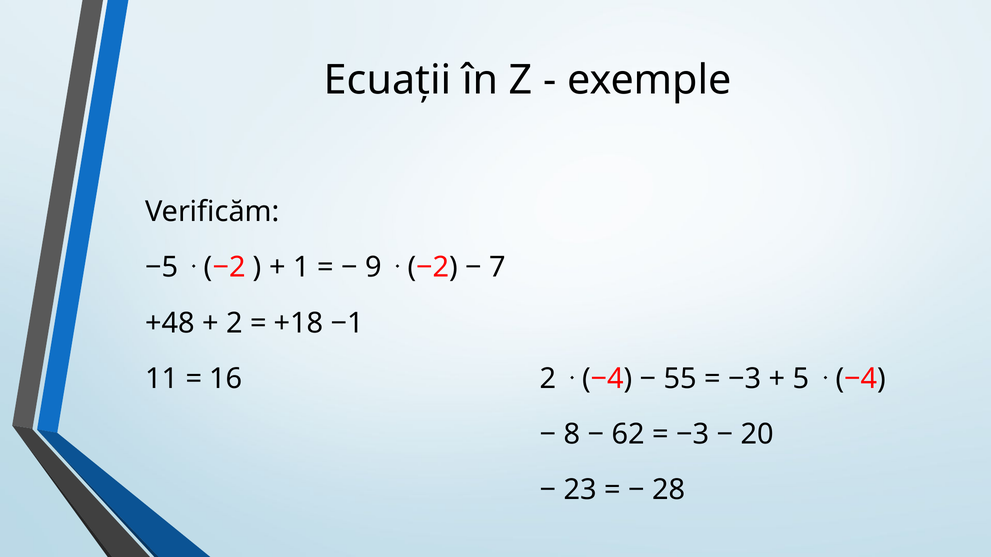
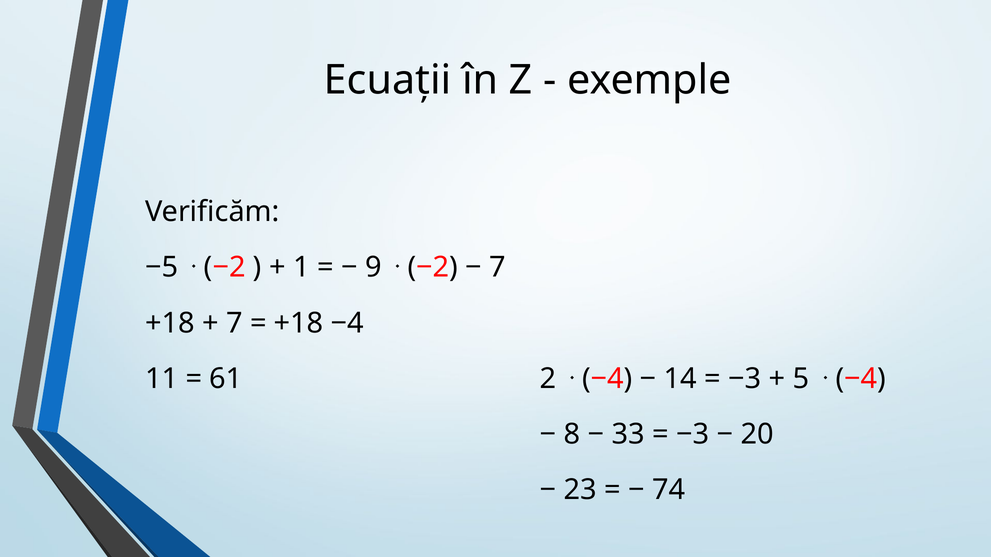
+48: +48 -> +18 (170, 323)
2: 2 -> 7 (234, 323)
+18 −1: −1 -> −4 (347, 323)
16: 16 -> 61 (226, 379)
55: 55 -> 14 (681, 379)
62: 62 -> 33 (628, 435)
28: 28 -> 74 (669, 490)
